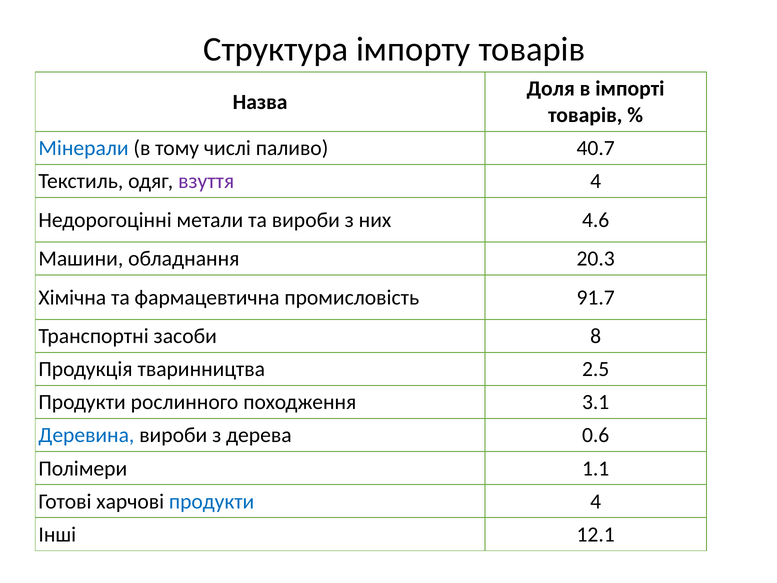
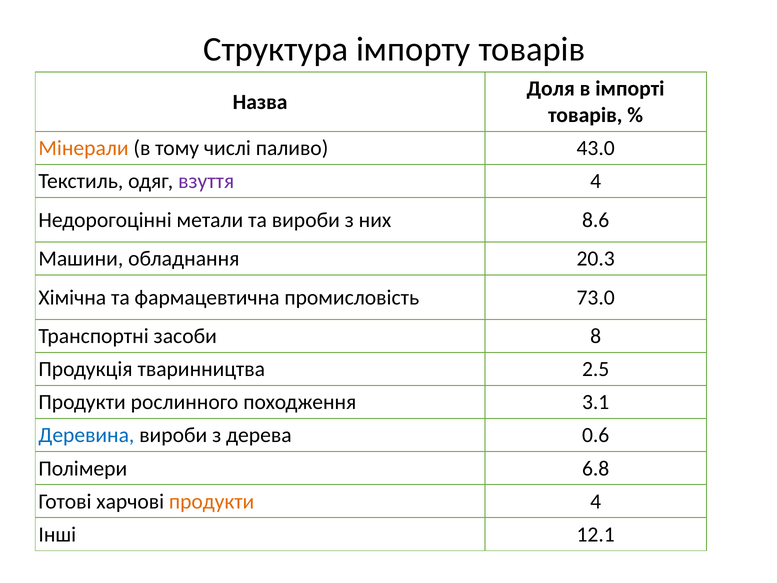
Мінерали colour: blue -> orange (84, 148)
40.7: 40.7 -> 43.0 (596, 148)
4.6: 4.6 -> 8.6 (596, 220)
91.7: 91.7 -> 73.0 (596, 297)
1.1: 1.1 -> 6.8 (596, 468)
продукти colour: blue -> orange (212, 501)
